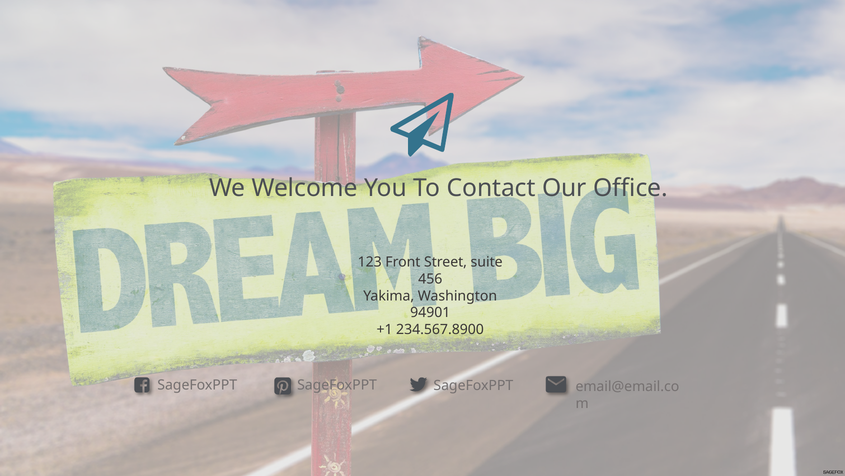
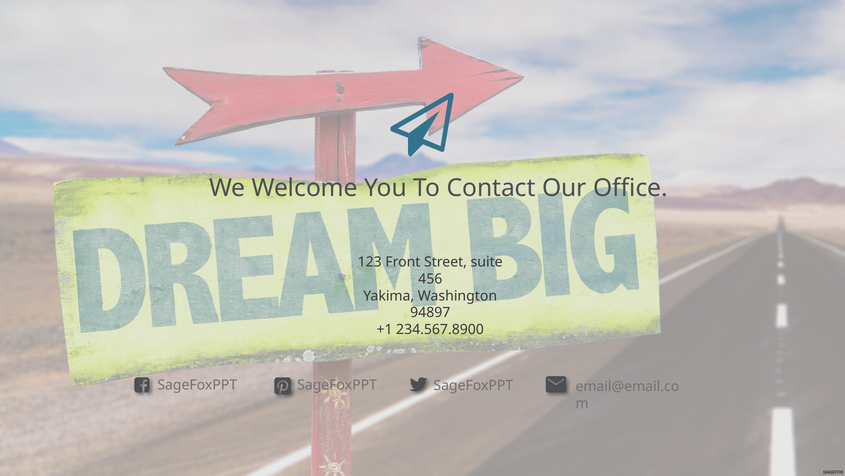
94901: 94901 -> 94897 (430, 312)
